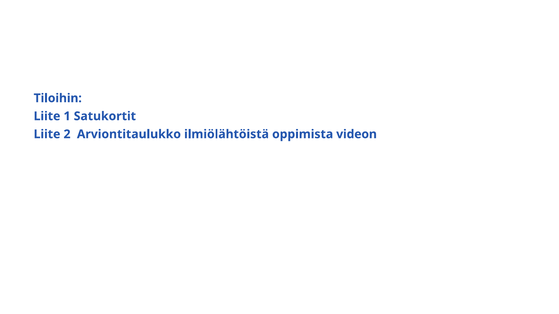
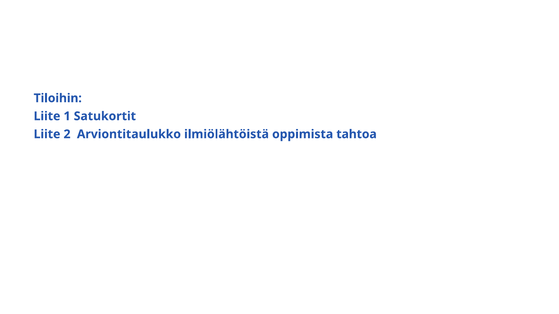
videon: videon -> tahtoa (357, 134)
